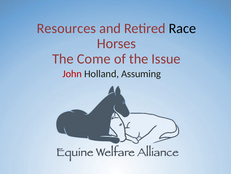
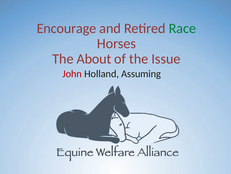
Resources: Resources -> Encourage (66, 28)
Race colour: black -> green (182, 28)
Come: Come -> About (94, 59)
